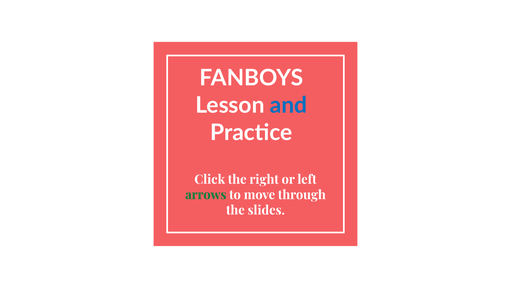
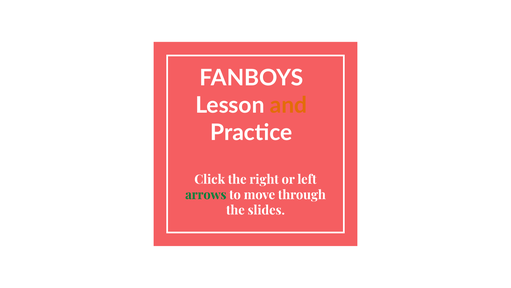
and colour: blue -> orange (289, 105)
